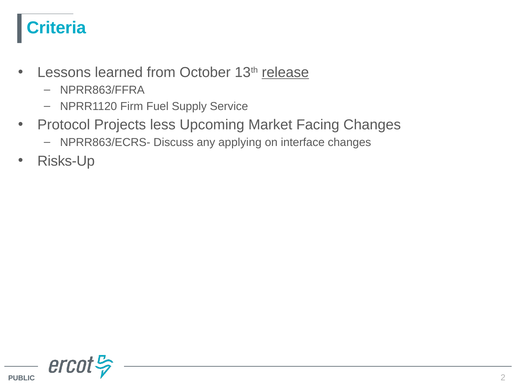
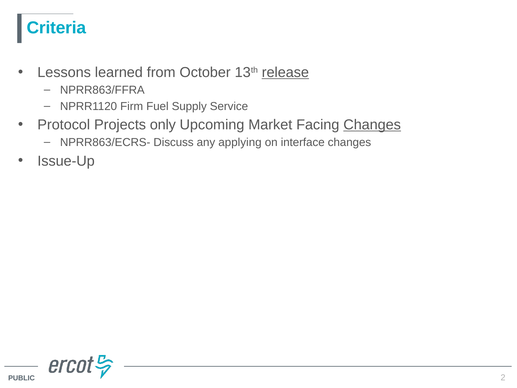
less: less -> only (163, 125)
Changes underline: none -> present (372, 125)
Risks-Up: Risks-Up -> Issue-Up (66, 161)
